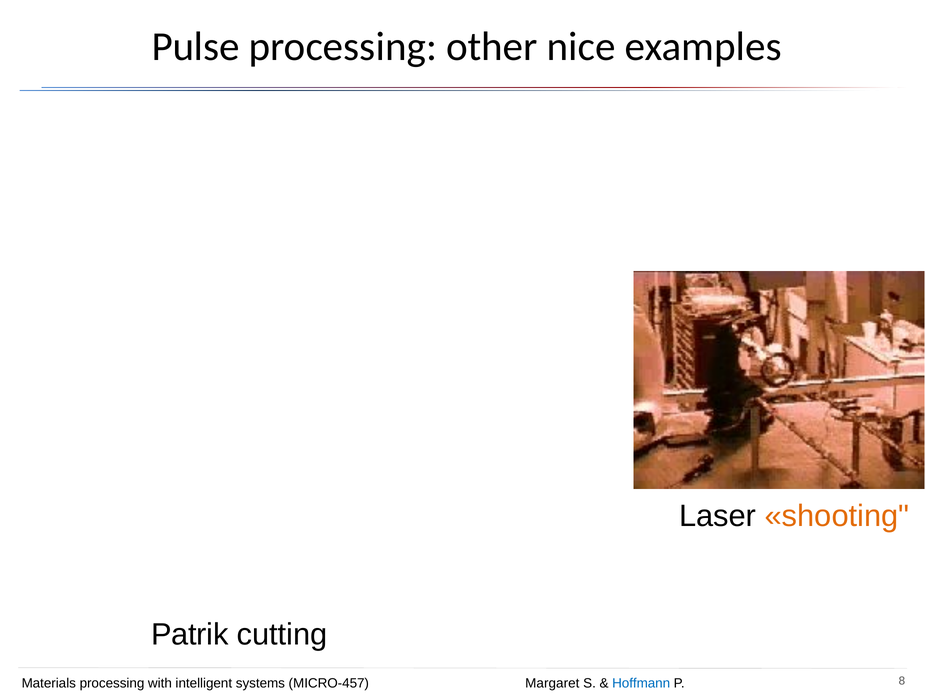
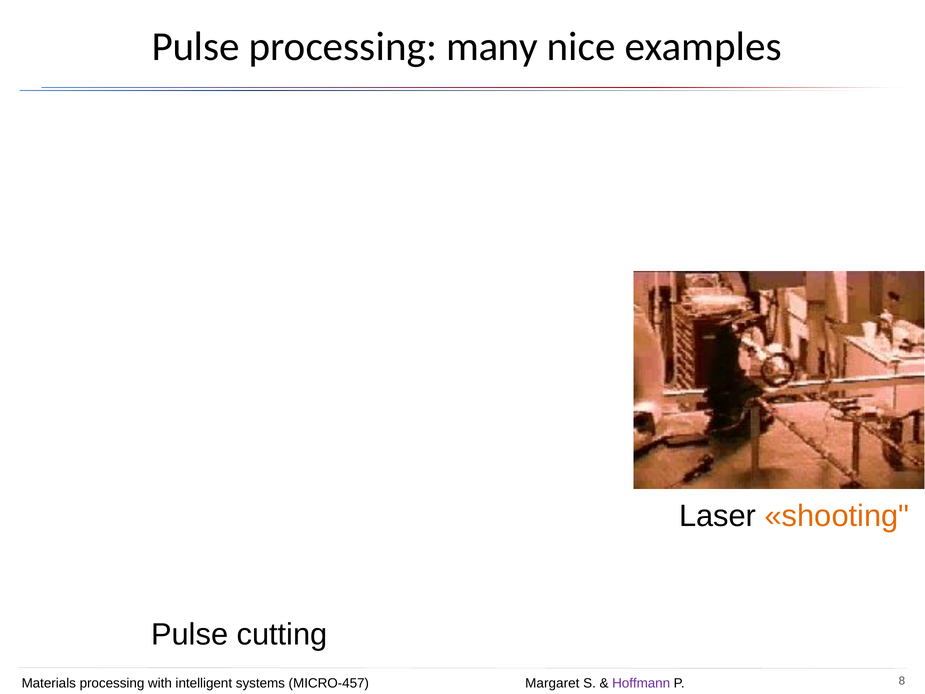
other: other -> many (492, 47)
Patrik: Patrik -> Pulse (190, 634)
Hoffmann colour: blue -> purple (641, 683)
